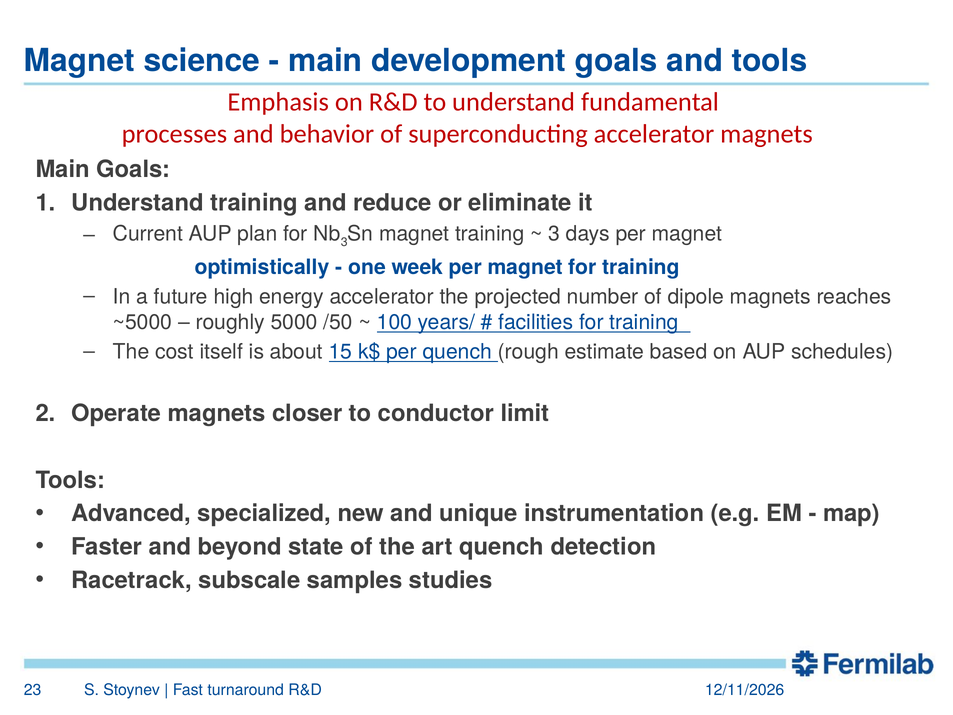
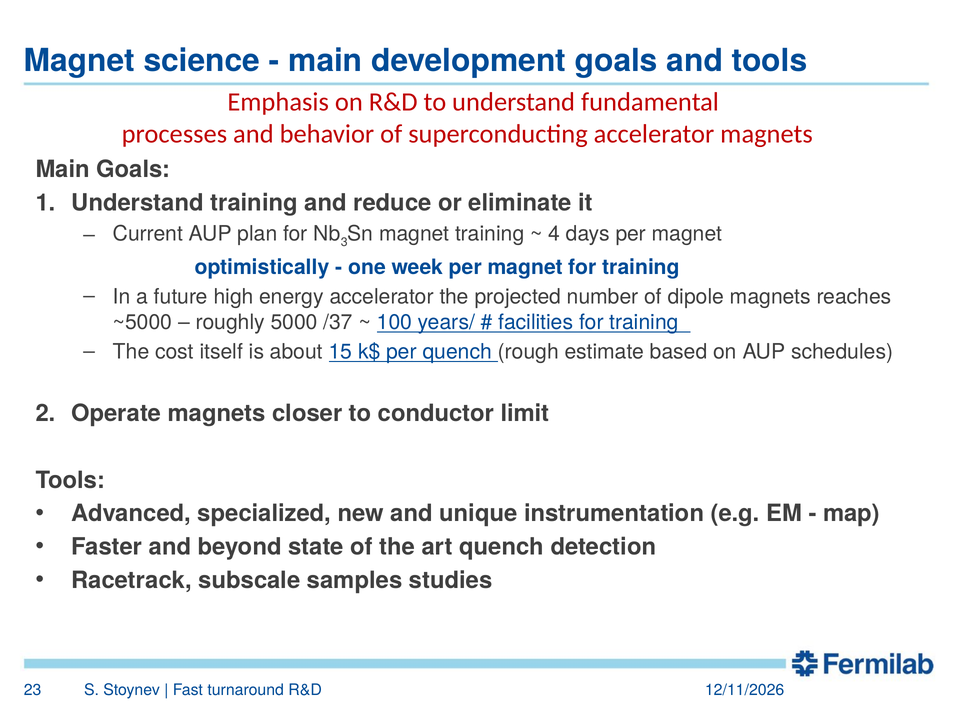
3: 3 -> 4 (554, 234)
/50: /50 -> /37 (338, 322)
